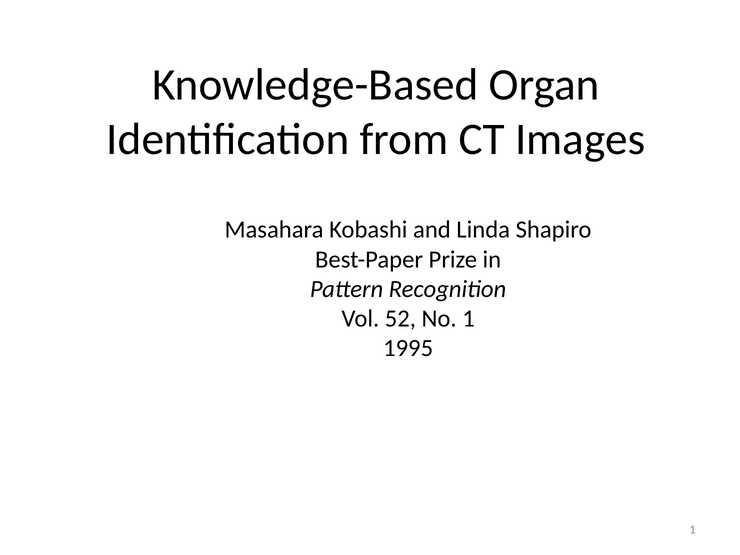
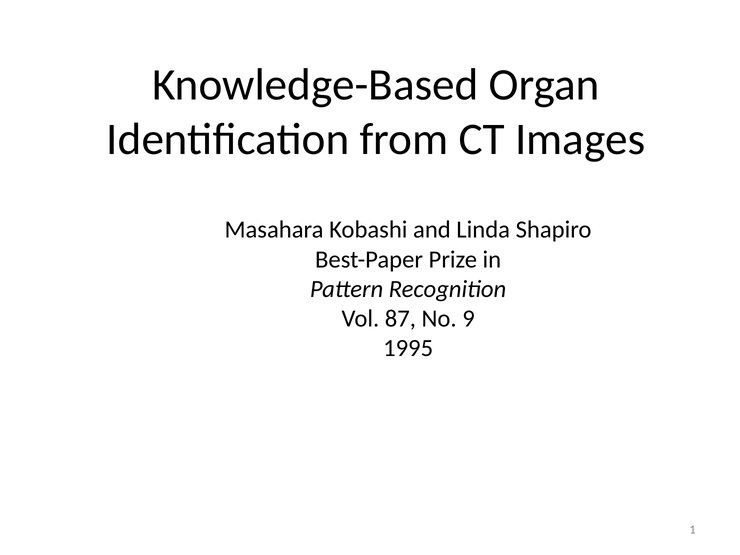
52: 52 -> 87 (400, 319)
No 1: 1 -> 9 (469, 319)
